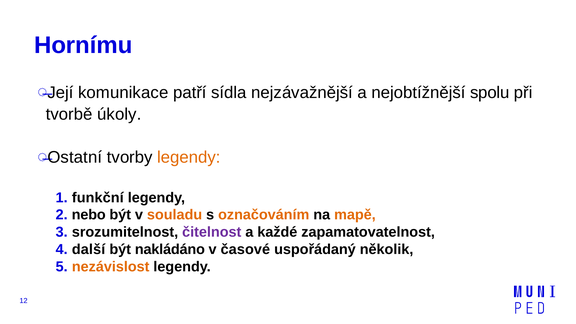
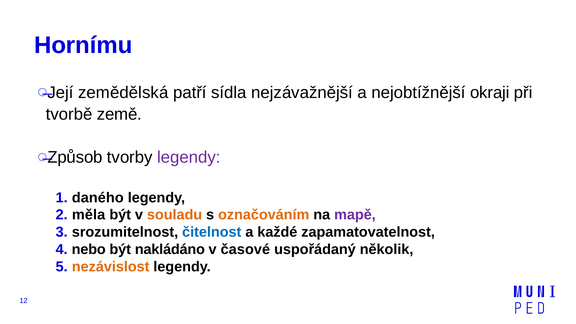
komunikace: komunikace -> zemědělská (123, 93)
spolu: spolu -> okraji (490, 93)
úkoly: úkoly -> země (119, 114)
Ostatní: Ostatní -> Způsob (75, 157)
legendy colour: orange -> purple (189, 157)
funkční: funkční -> daného (98, 198)
nebo: nebo -> měla (89, 215)
mapě colour: orange -> purple (355, 215)
čitelnost colour: purple -> blue (212, 232)
další: další -> nebo (89, 249)
